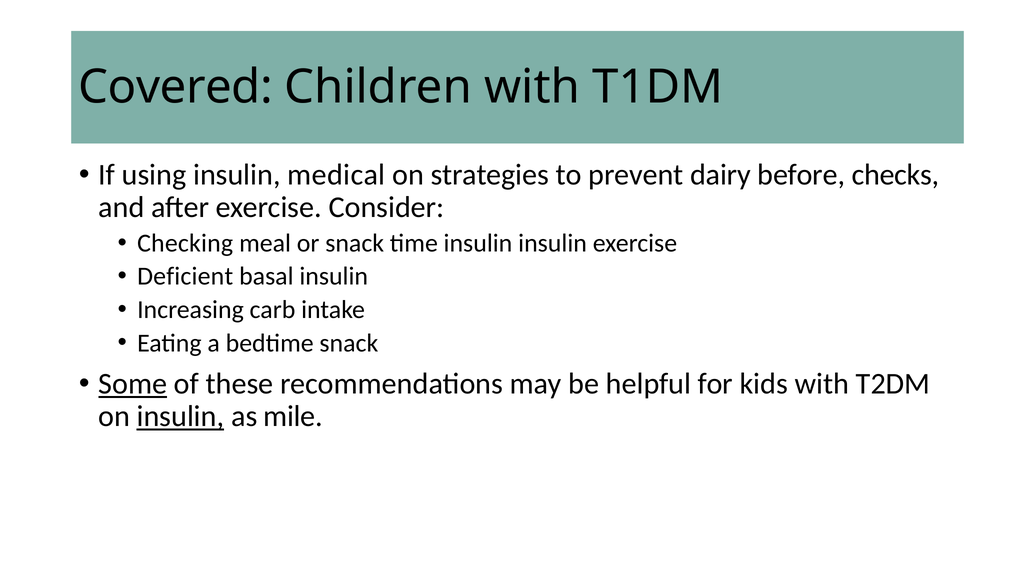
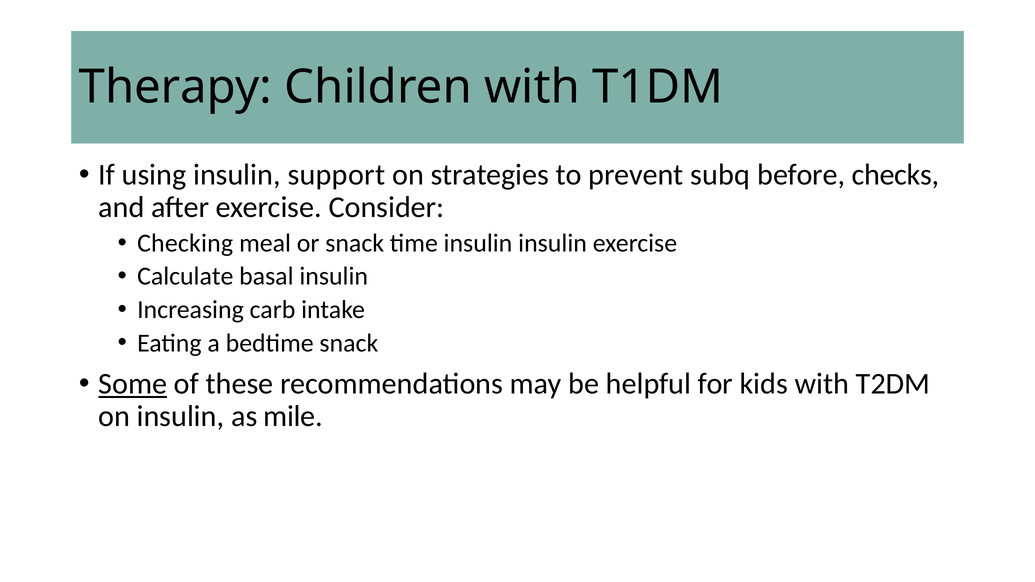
Covered: Covered -> Therapy (176, 87)
medical: medical -> support (336, 175)
dairy: dairy -> subq (720, 175)
Deficient: Deficient -> Calculate (185, 276)
insulin underline: present -> none (180, 417)
